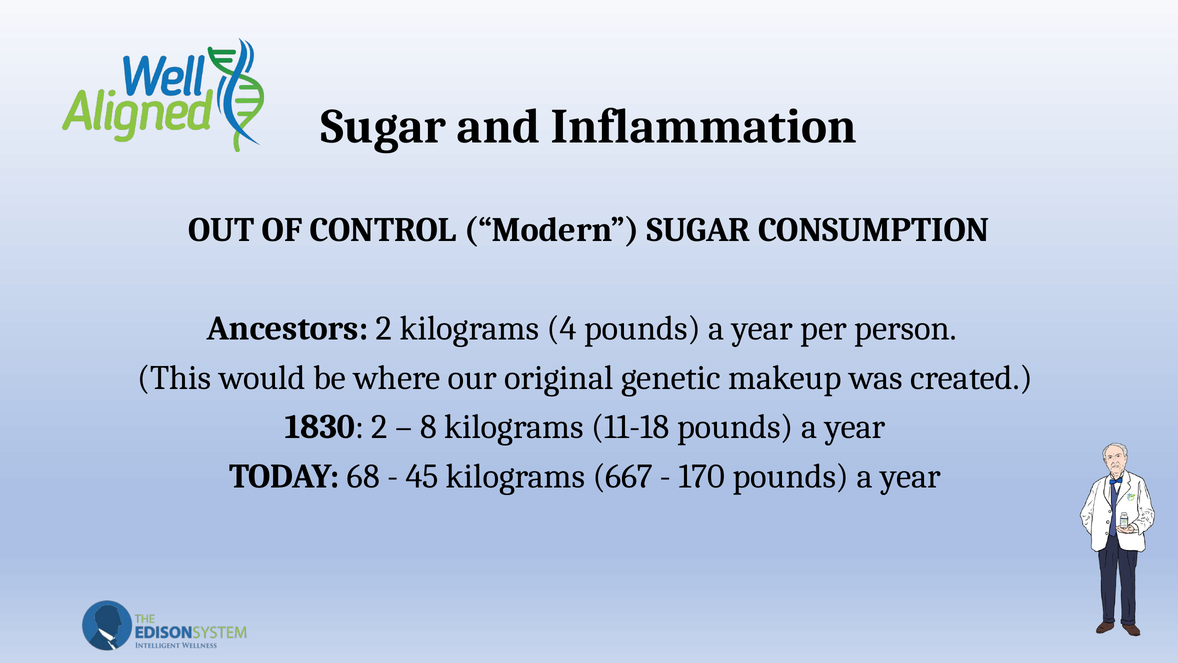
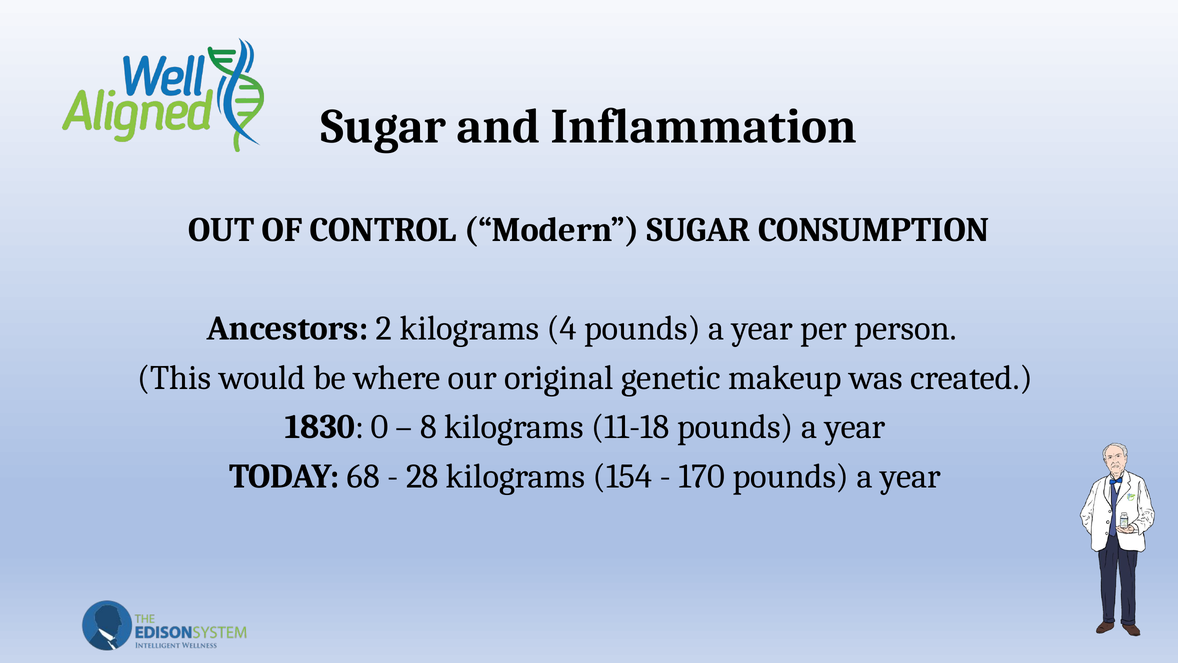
1830 2: 2 -> 0 (380, 427)
45: 45 -> 28 (422, 476)
667: 667 -> 154 (623, 476)
